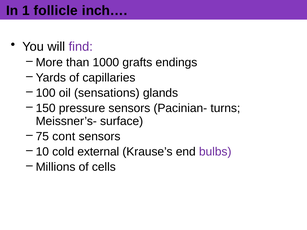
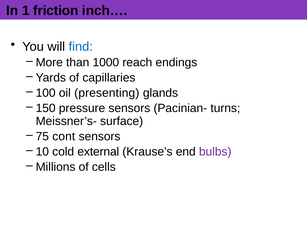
follicle: follicle -> friction (56, 11)
find colour: purple -> blue (81, 47)
grafts: grafts -> reach (137, 62)
sensations: sensations -> presenting (107, 93)
